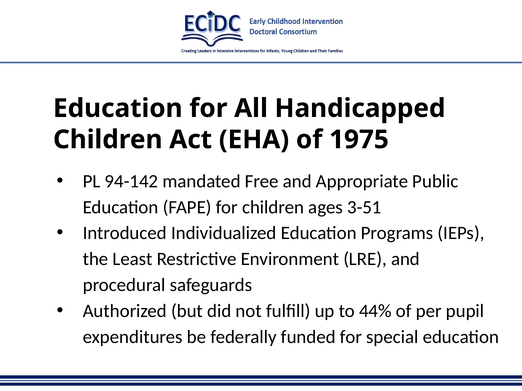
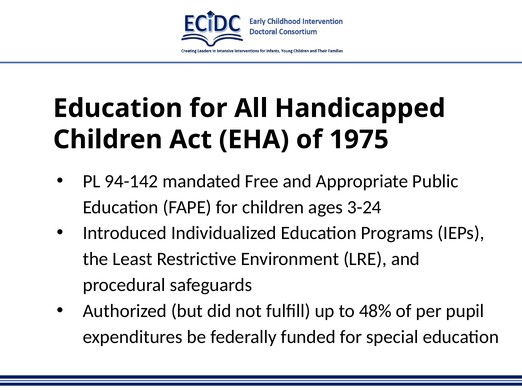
3-51: 3-51 -> 3-24 (364, 207)
44%: 44% -> 48% (375, 311)
